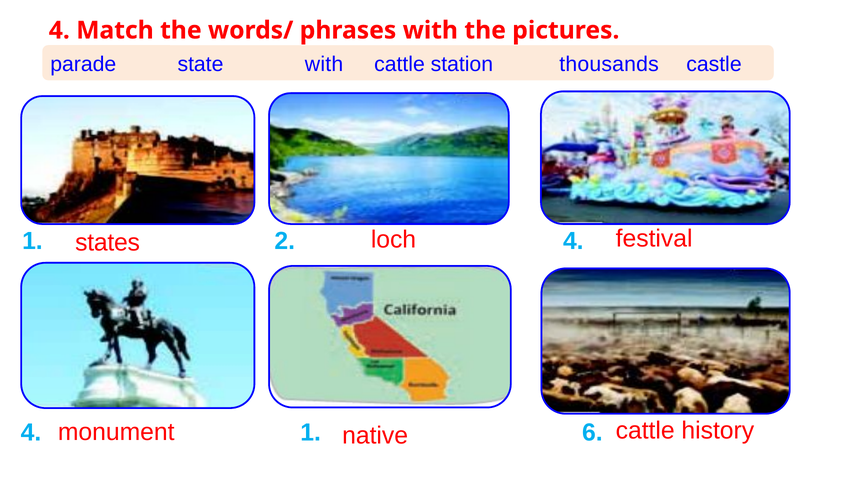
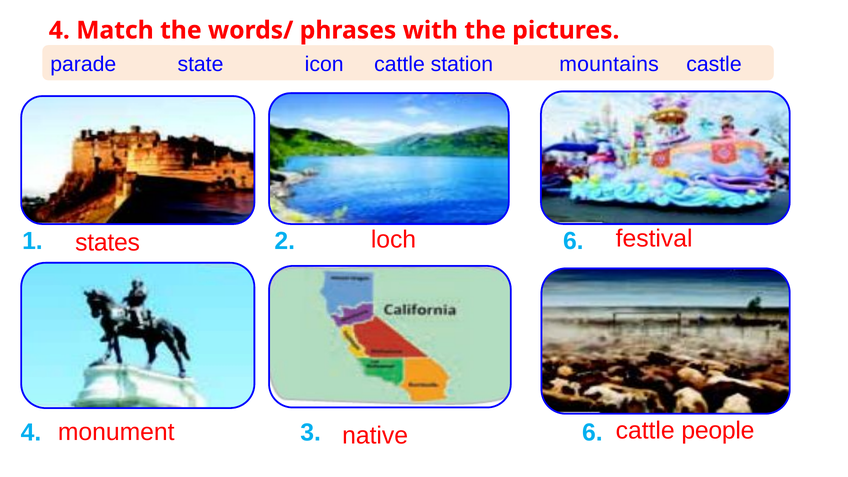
state with: with -> icon (324, 64)
thousands: thousands -> mountains (609, 64)
2 4: 4 -> 6 (573, 241)
history: history -> people (718, 430)
4 1: 1 -> 3 (311, 432)
